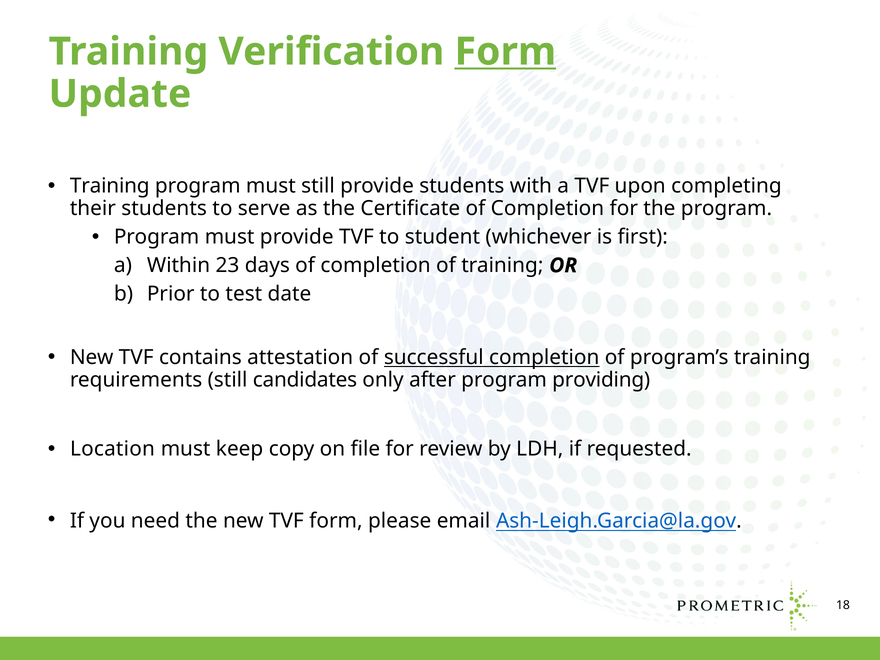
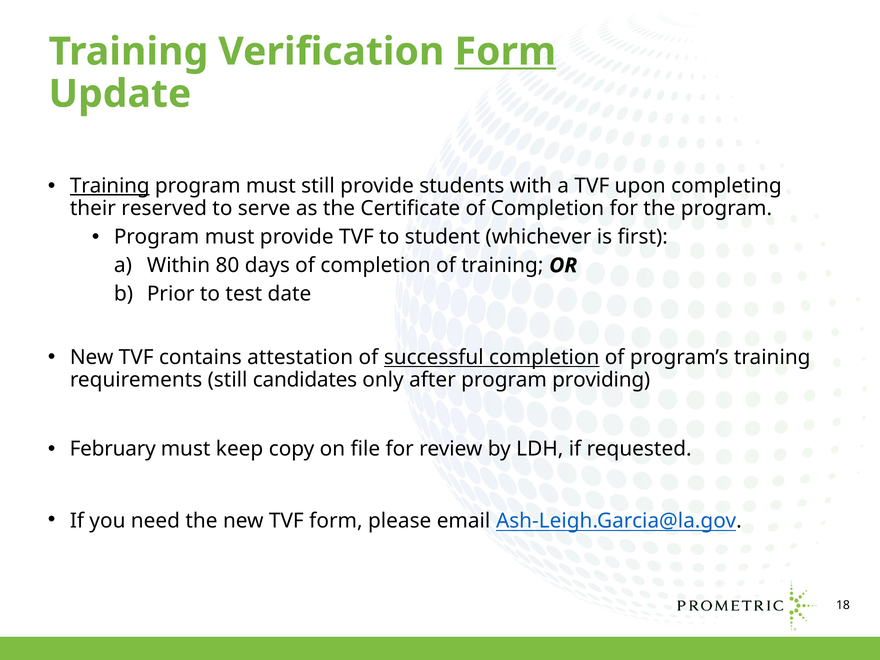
Training underline: none -> present (110, 186)
their students: students -> reserved (164, 208)
23: 23 -> 80 (227, 265)
Location: Location -> February (113, 449)
